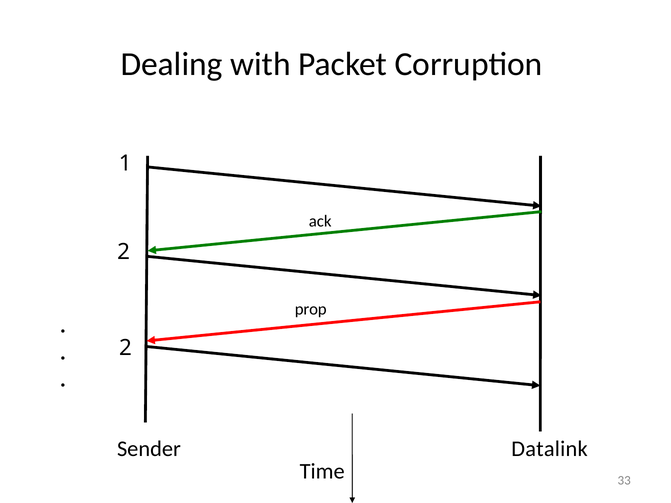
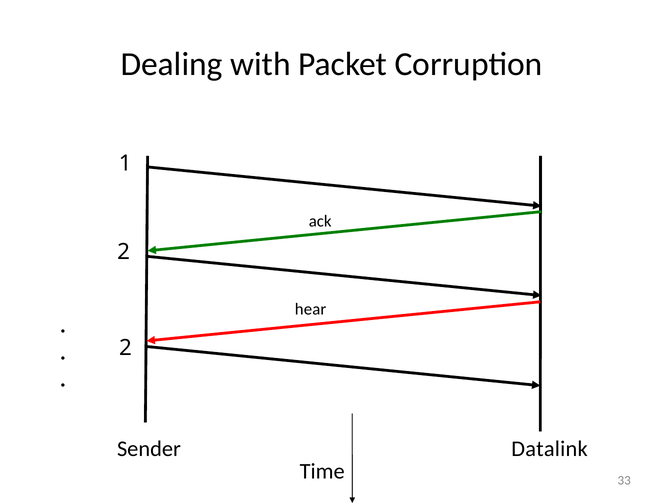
prop: prop -> hear (311, 309)
